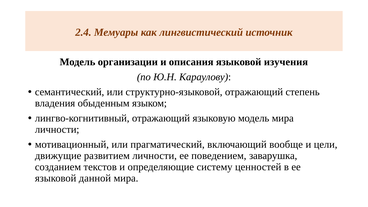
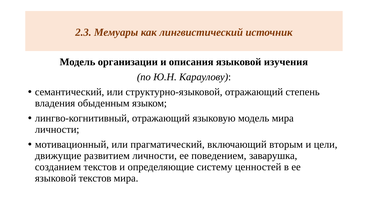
2.4: 2.4 -> 2.3 (83, 32)
вообще: вообще -> вторым (286, 145)
языковой данной: данной -> текстов (95, 178)
